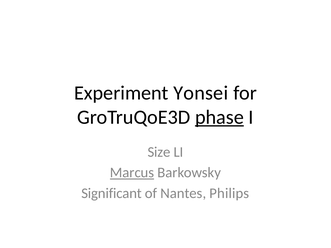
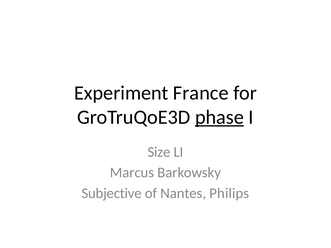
Yonsei: Yonsei -> France (201, 93)
Marcus underline: present -> none (132, 173)
Significant: Significant -> Subjective (112, 193)
